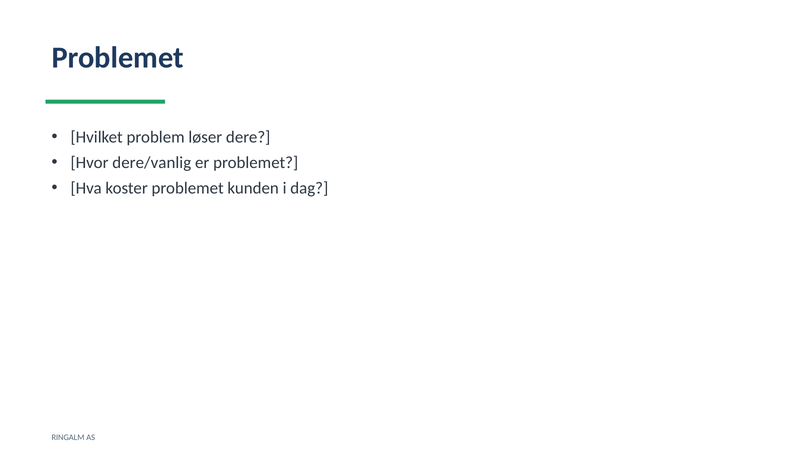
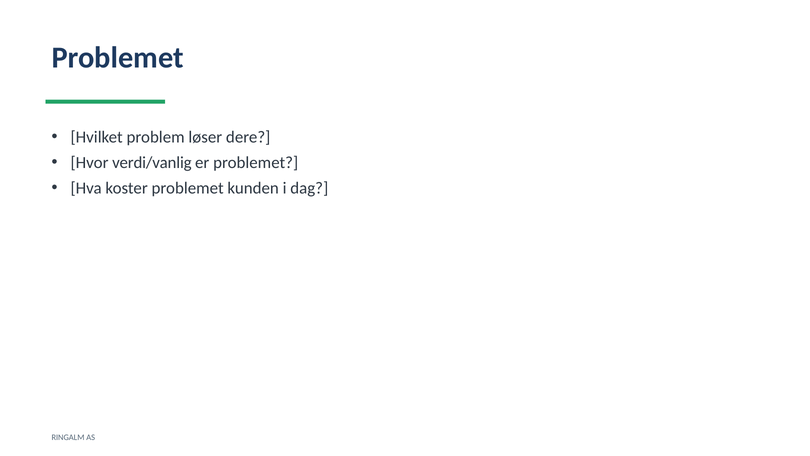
dere/vanlig: dere/vanlig -> verdi/vanlig (152, 163)
